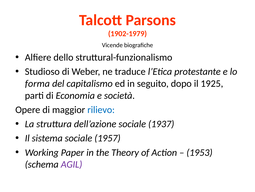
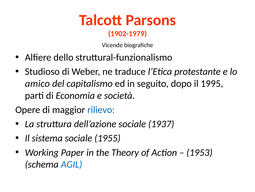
forma: forma -> amico (37, 83)
1925: 1925 -> 1995 (212, 83)
1957: 1957 -> 1955 (107, 138)
AGIL colour: purple -> blue (72, 164)
